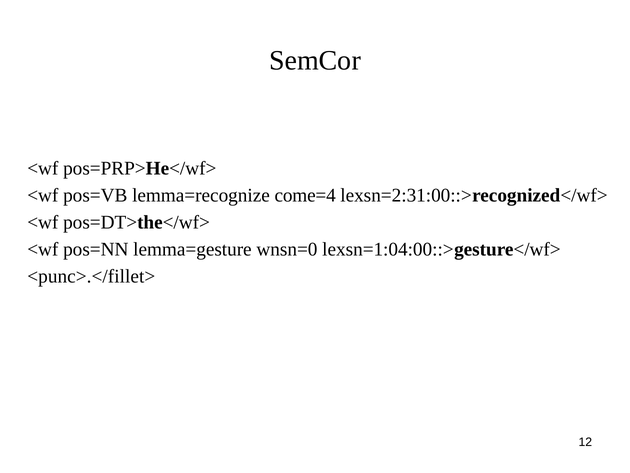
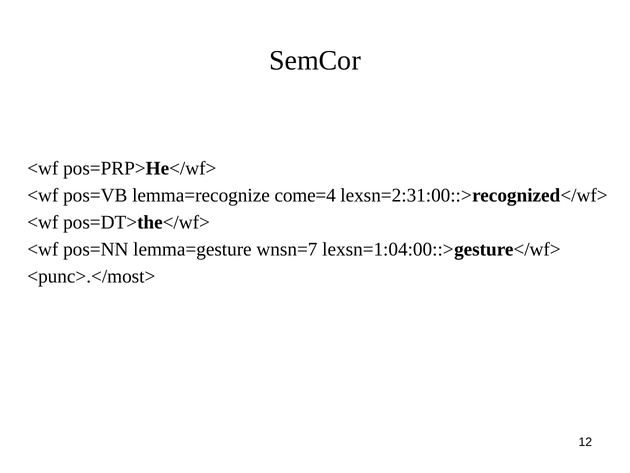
wnsn=0: wnsn=0 -> wnsn=7 (287, 249)
<punc>.</fillet>: <punc>.</fillet> -> <punc>.</most> (91, 276)
